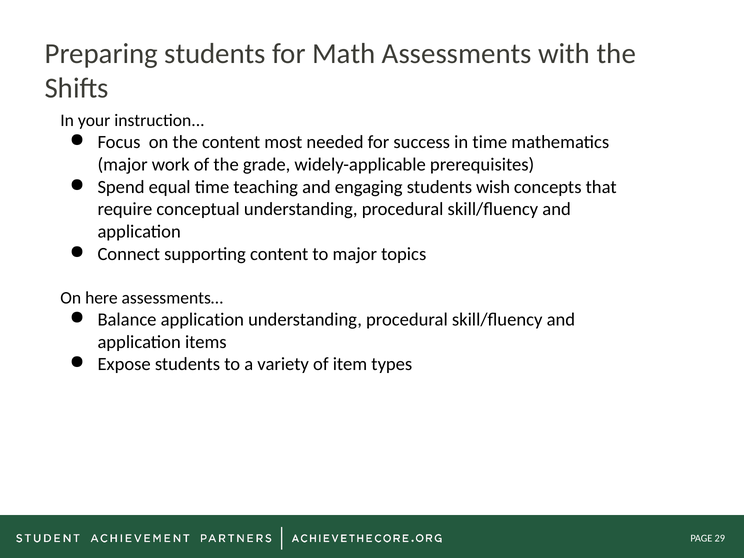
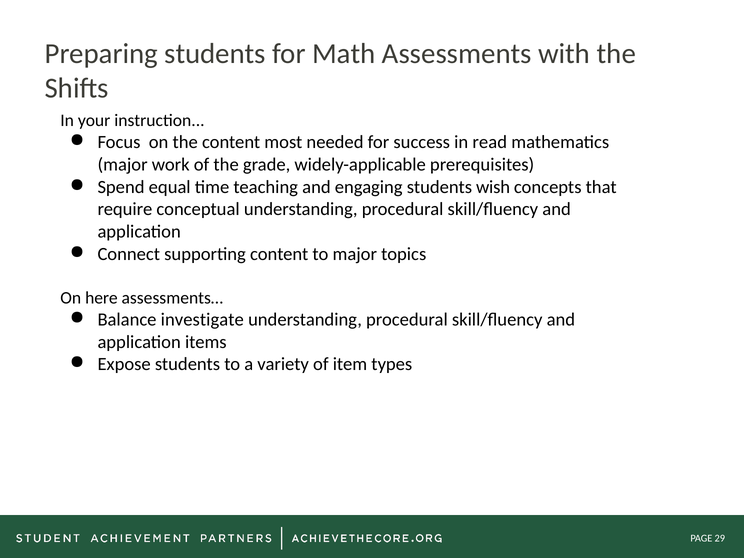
in time: time -> read (490, 142)
Balance application: application -> investigate (202, 320)
